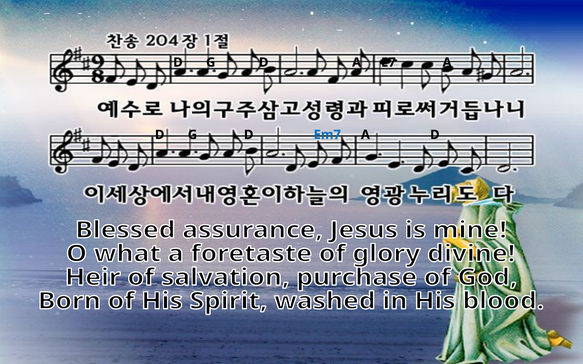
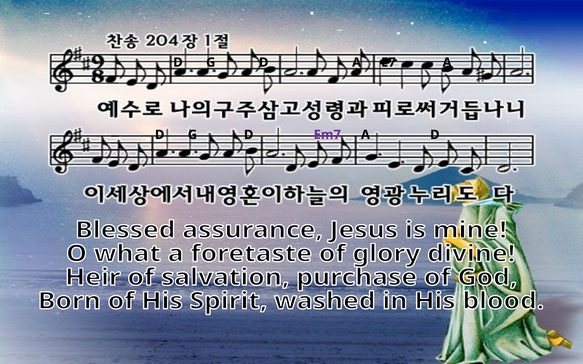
Em7 colour: blue -> purple (327, 135)
